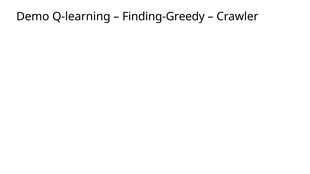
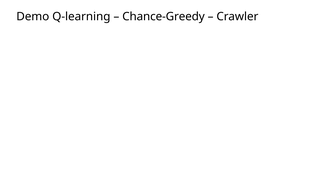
Finding-Greedy: Finding-Greedy -> Chance-Greedy (164, 17)
